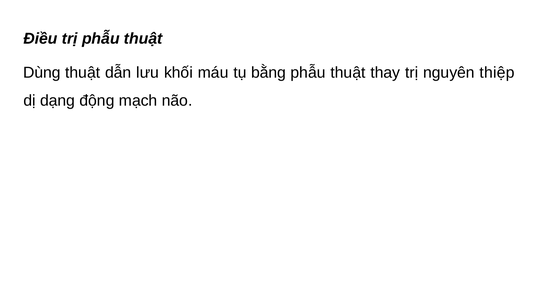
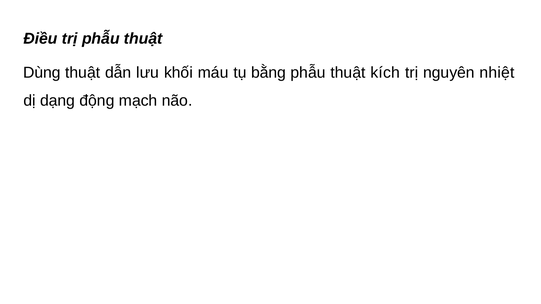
thay: thay -> kích (385, 73)
thiệp: thiệp -> nhiệt (497, 73)
